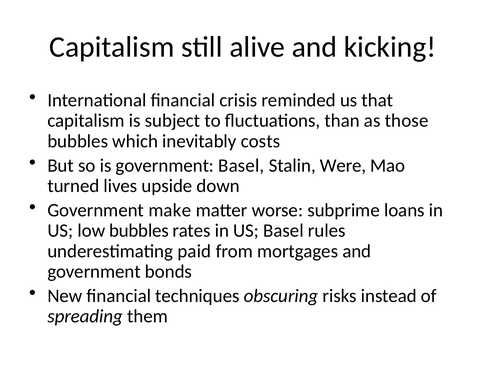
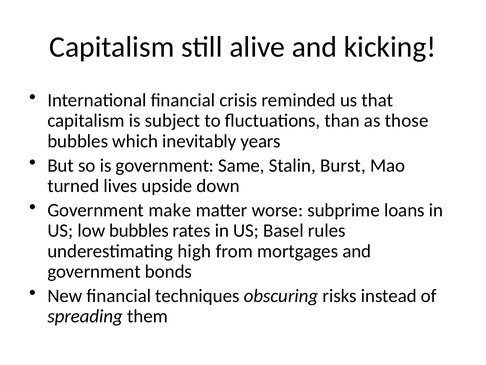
costs: costs -> years (261, 141)
government Basel: Basel -> Same (241, 165)
Were: Were -> Burst (343, 165)
paid: paid -> high (194, 251)
